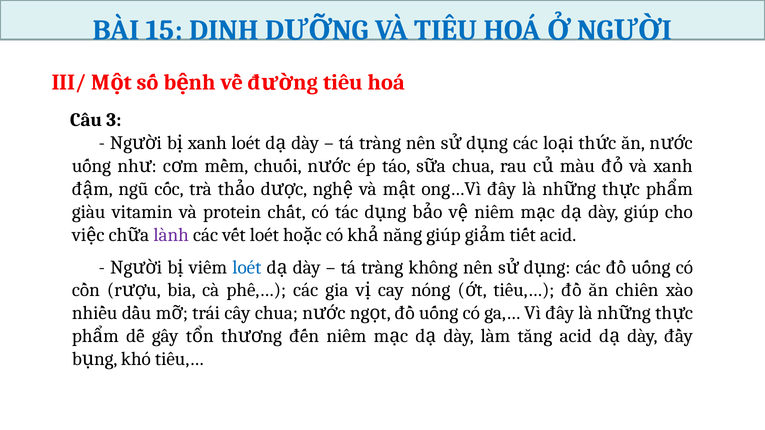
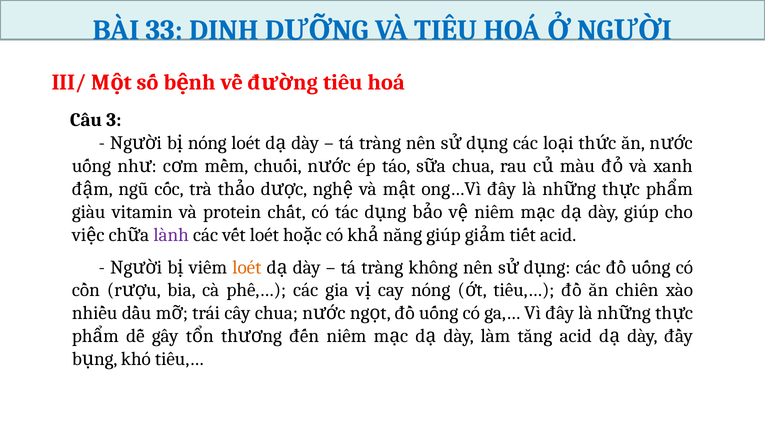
15: 15 -> 33 (164, 30)
xanh: xanh -> nóng (207, 143)
loét colour: blue -> orange (247, 267)
